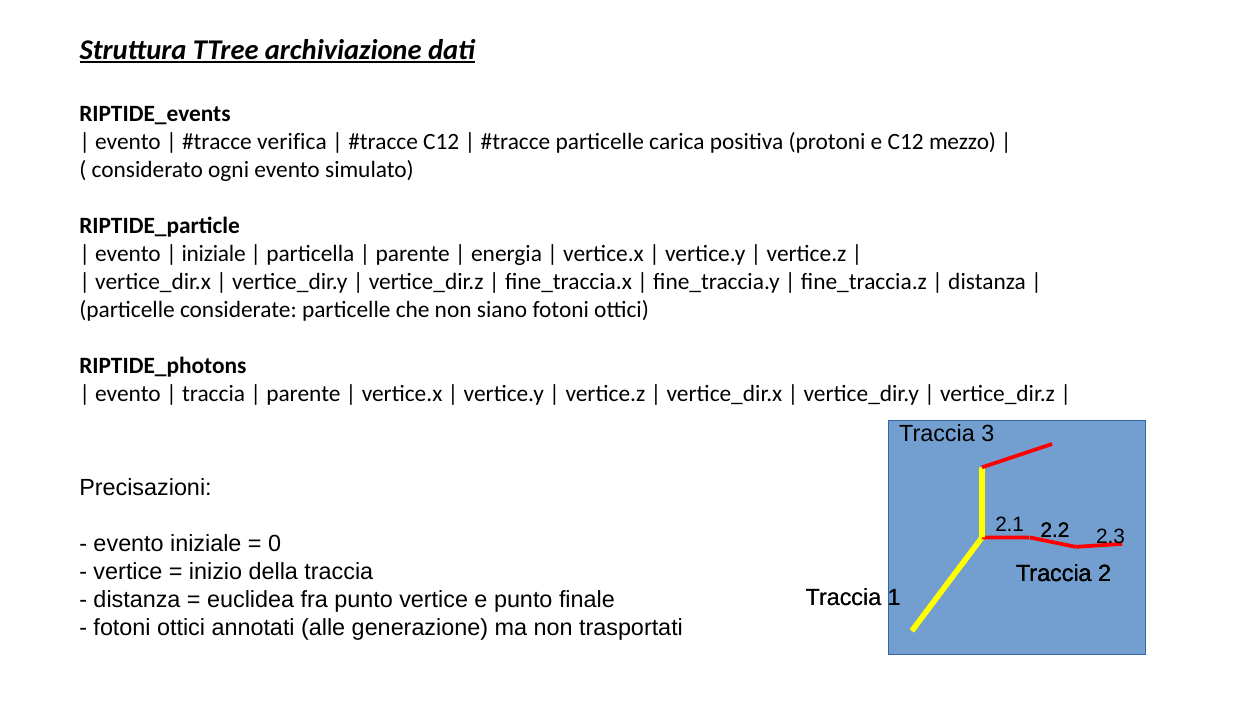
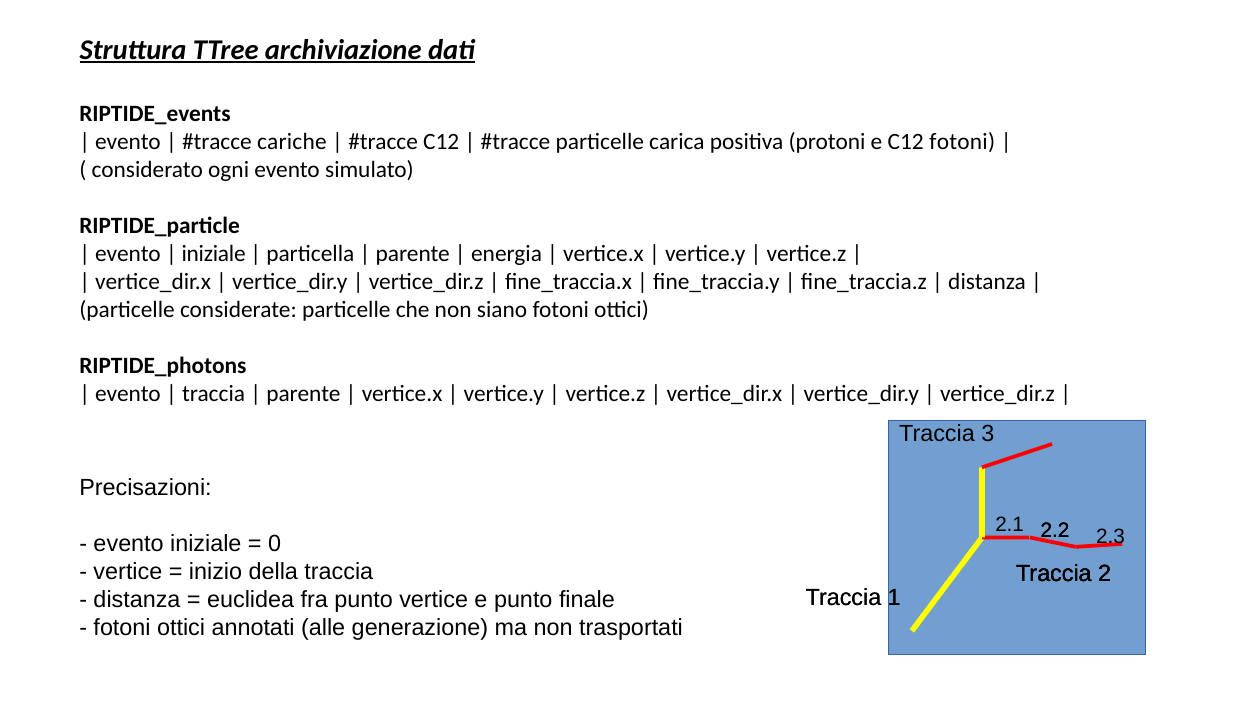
verifica: verifica -> cariche (292, 142)
C12 mezzo: mezzo -> fotoni (962, 142)
